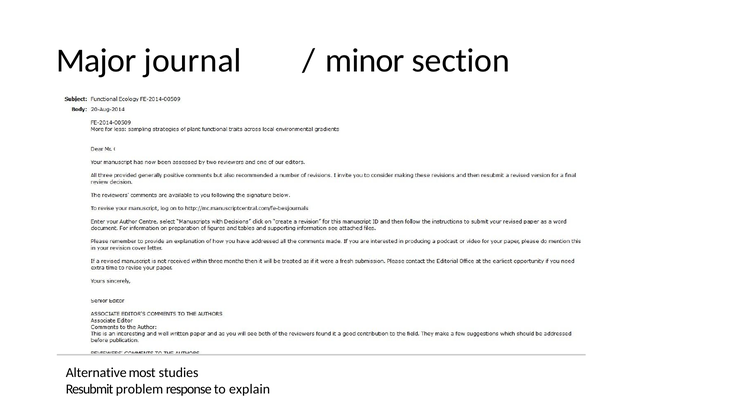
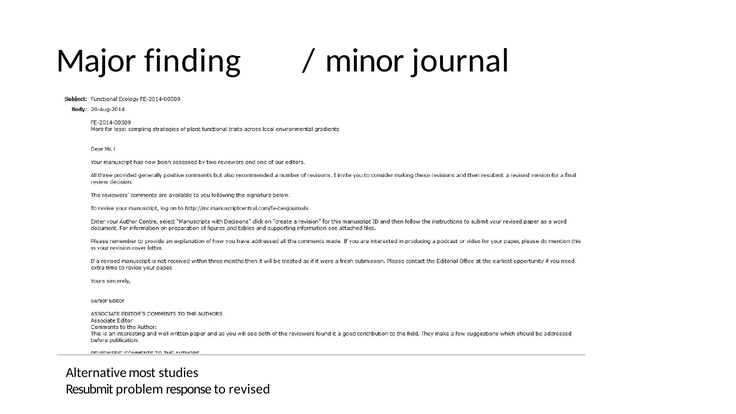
journal: journal -> finding (193, 60)
section: section -> journal (461, 60)
explain: explain -> revised (250, 389)
